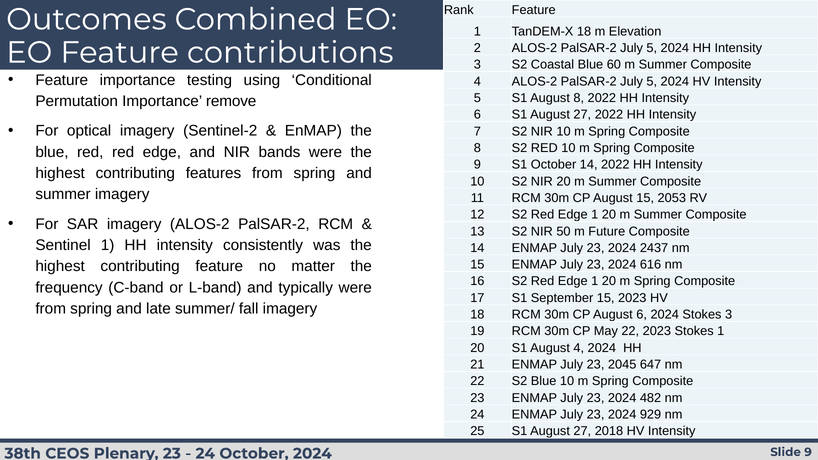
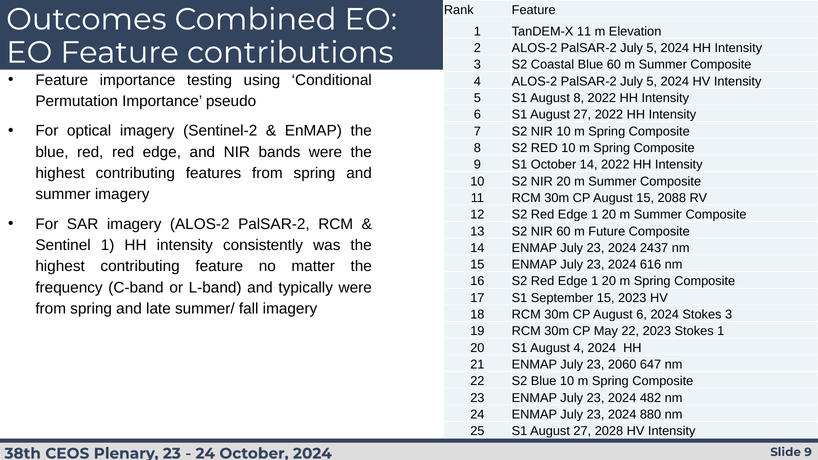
TanDEM-X 18: 18 -> 11 (584, 31)
remove: remove -> pseudo (231, 101)
2053: 2053 -> 2088 (672, 198)
NIR 50: 50 -> 60 (563, 231)
2045: 2045 -> 2060 (622, 365)
929: 929 -> 880 (651, 415)
2018: 2018 -> 2028 (609, 431)
